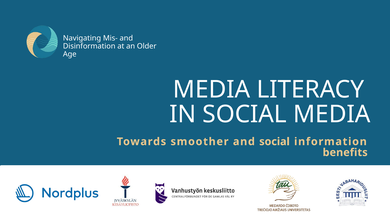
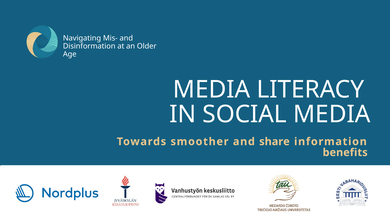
and social: social -> share (274, 141)
